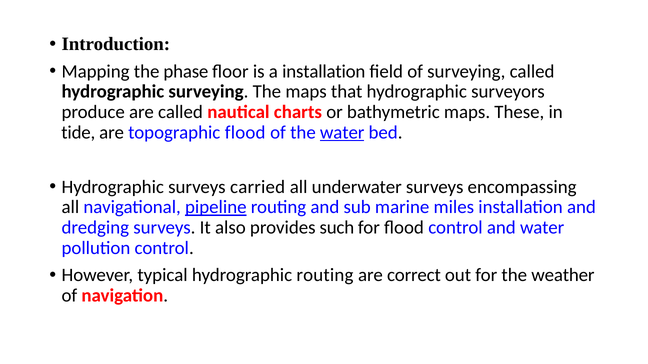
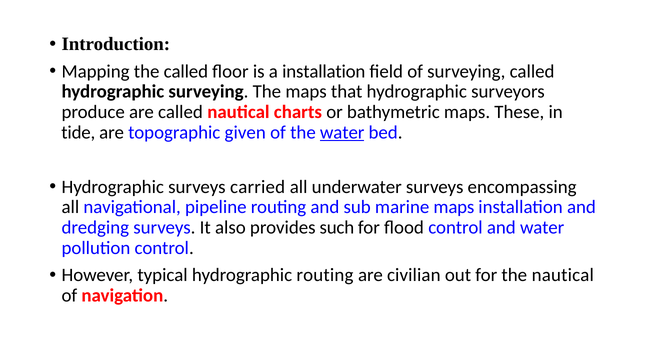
the phase: phase -> called (186, 71)
topographic flood: flood -> given (245, 133)
pipeline underline: present -> none (216, 207)
marine miles: miles -> maps (454, 207)
correct: correct -> civilian (414, 275)
the weather: weather -> nautical (563, 275)
